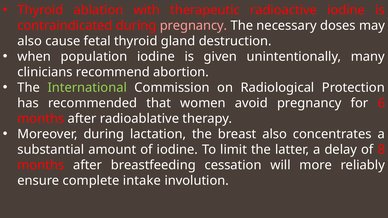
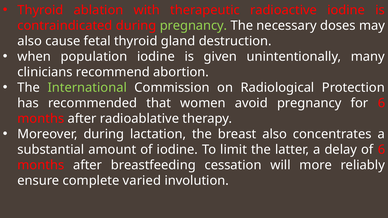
pregnancy colour: pink -> light green (193, 26)
of 8: 8 -> 6 (381, 150)
intake: intake -> varied (142, 181)
